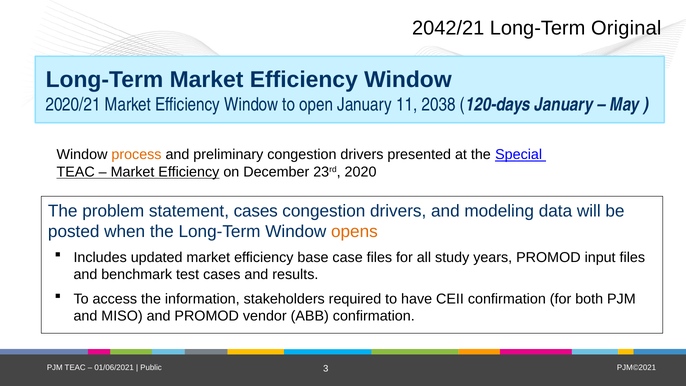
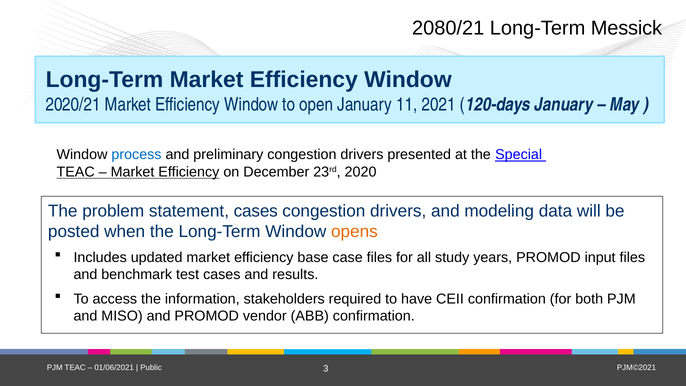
2042/21: 2042/21 -> 2080/21 (448, 28)
Original: Original -> Messick (626, 28)
2038: 2038 -> 2021 (439, 104)
process colour: orange -> blue (136, 155)
